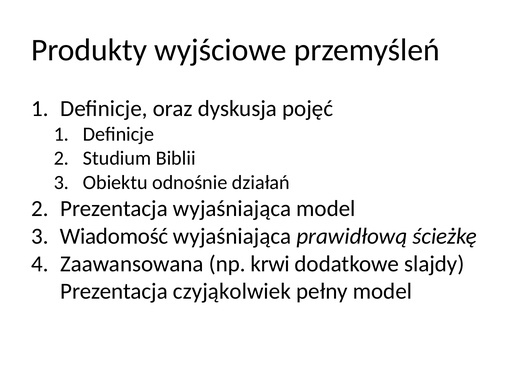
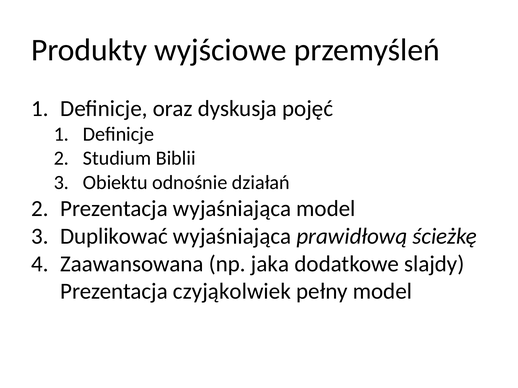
Wiadomość: Wiadomość -> Duplikować (114, 236)
krwi: krwi -> jaka (270, 264)
